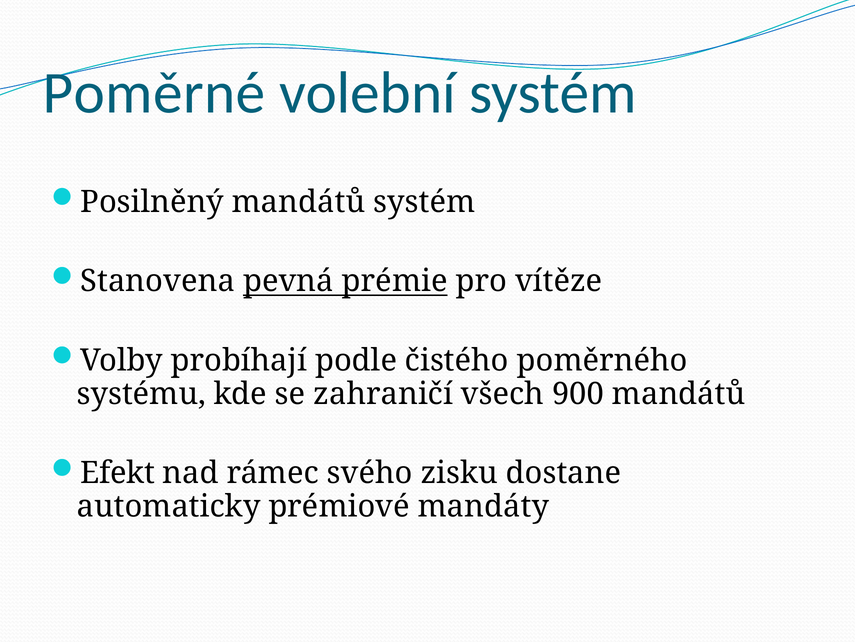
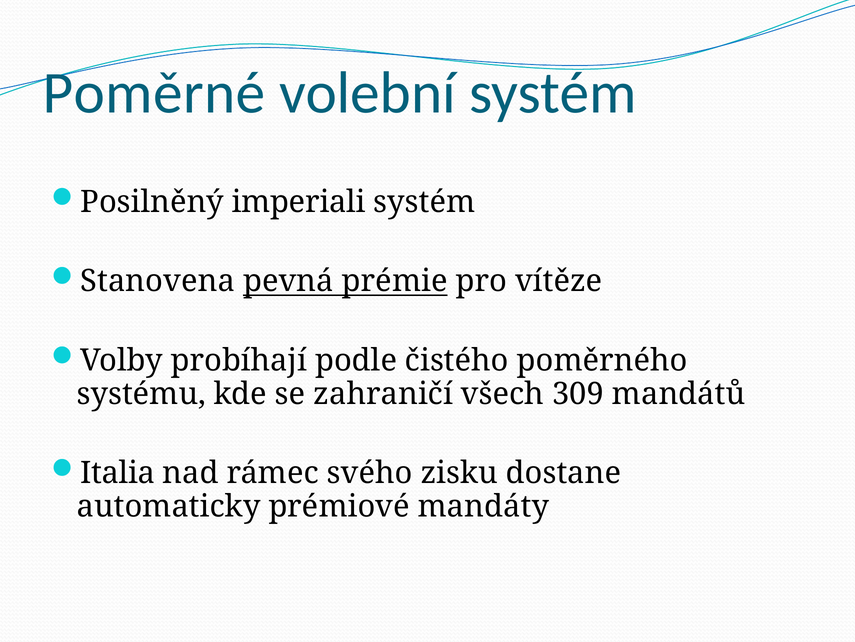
Posilněný mandátů: mandátů -> imperiali (299, 202)
900: 900 -> 309 (578, 393)
Efekt: Efekt -> Italia (118, 473)
